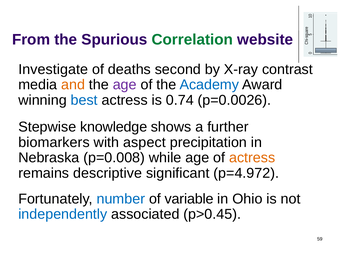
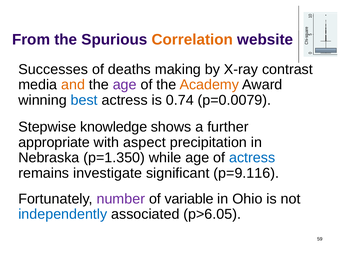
Correlation colour: green -> orange (192, 40)
Investigate: Investigate -> Successes (53, 69)
second: second -> making (178, 69)
Academy colour: blue -> orange (209, 85)
p=0.0026: p=0.0026 -> p=0.0079 (234, 100)
biomarkers: biomarkers -> appropriate (54, 143)
p=0.008: p=0.008 -> p=1.350 (114, 158)
actress colour: orange -> blue (252, 158)
descriptive: descriptive -> investigate (108, 173)
p=4.972: p=4.972 -> p=9.116 (246, 173)
number colour: blue -> purple (121, 199)
p>0.45: p>0.45 -> p>6.05 (212, 214)
